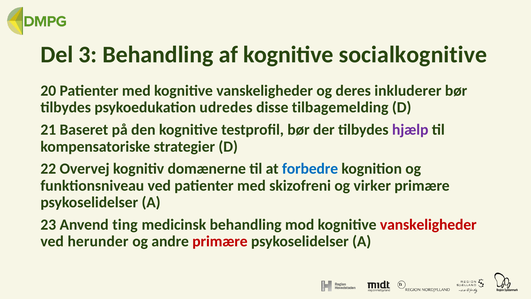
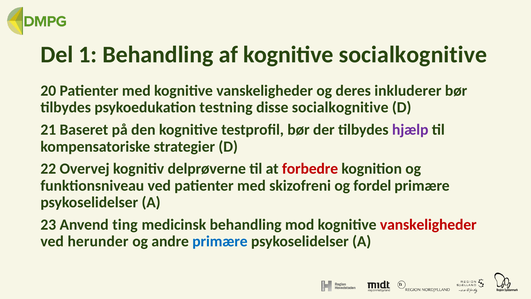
3: 3 -> 1 (88, 55)
udredes: udredes -> testning (226, 107)
disse tilbagemelding: tilbagemelding -> socialkognitive (340, 107)
domænerne: domænerne -> delprøverne (207, 169)
forbedre colour: blue -> red (310, 169)
virker: virker -> fordel (372, 185)
primære colour: red -> blue (220, 241)
